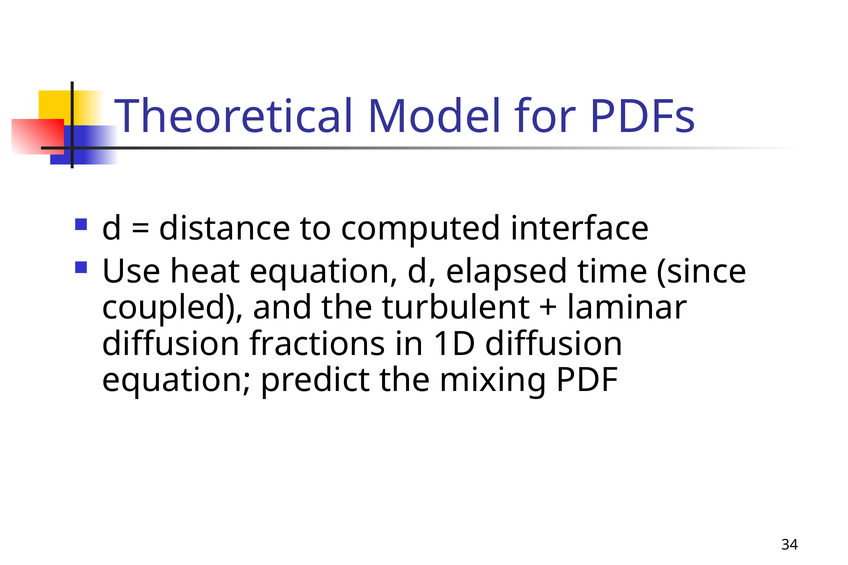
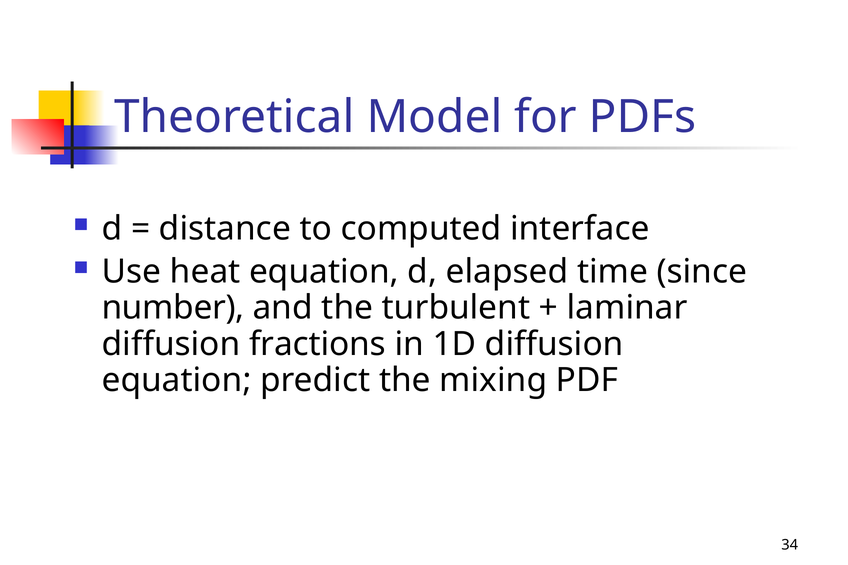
coupled: coupled -> number (173, 308)
